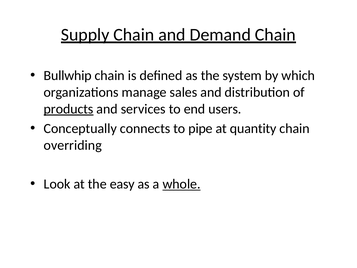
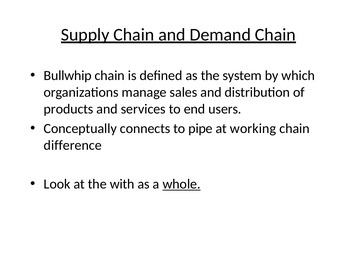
products underline: present -> none (69, 109)
quantity: quantity -> working (253, 128)
overriding: overriding -> difference (73, 145)
easy: easy -> with (122, 184)
